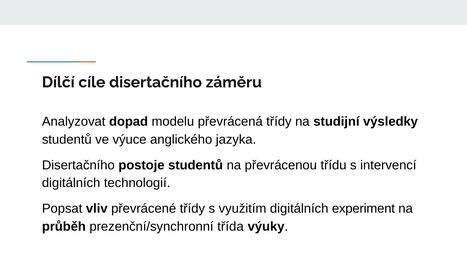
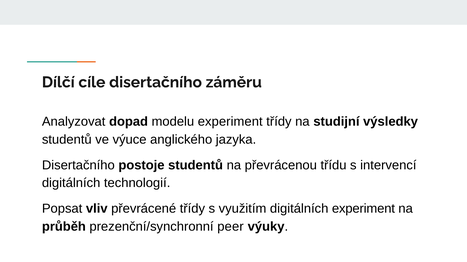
modelu převrácená: převrácená -> experiment (230, 122)
třída: třída -> peer (230, 227)
